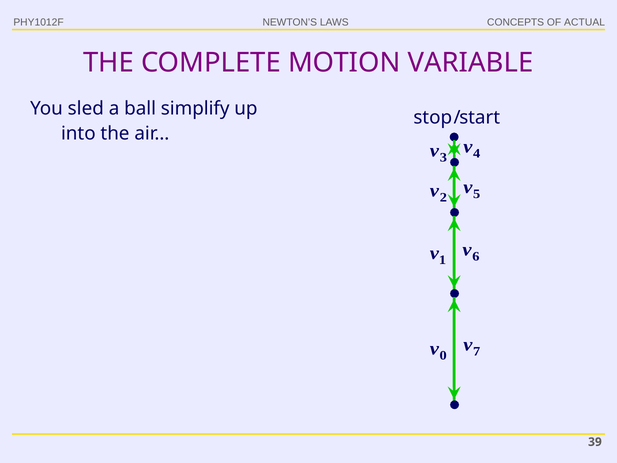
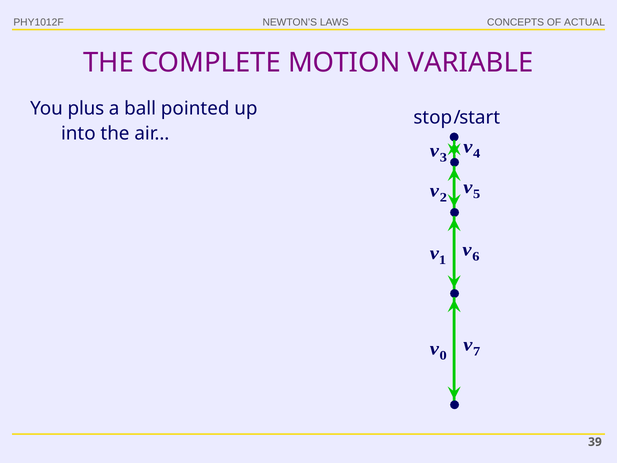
sled: sled -> plus (86, 109)
simplify: simplify -> pointed (195, 109)
